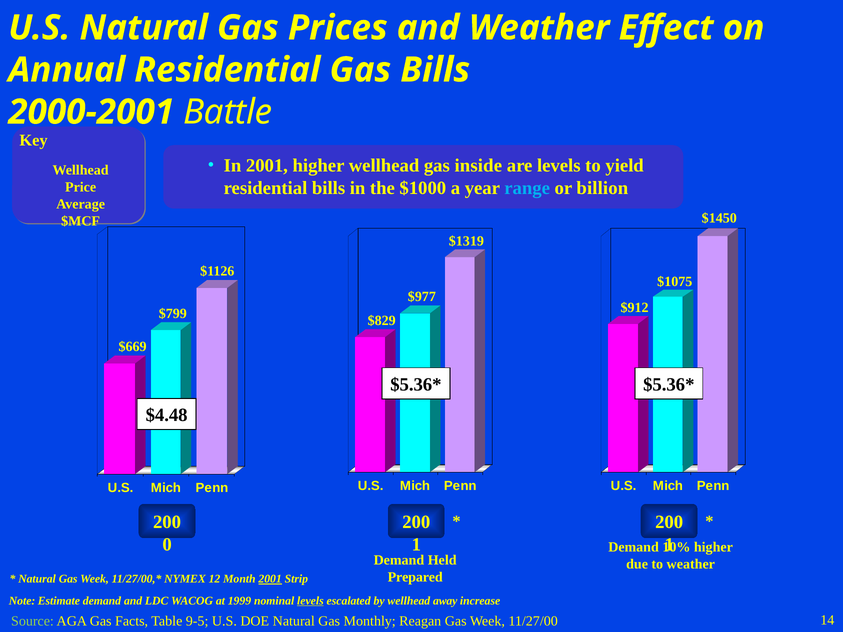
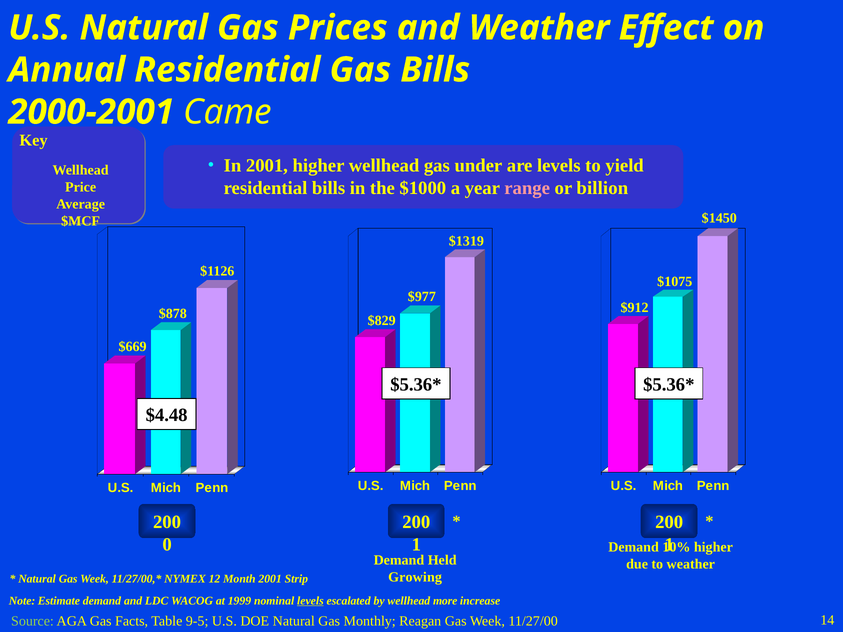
Battle: Battle -> Came (228, 112)
inside: inside -> under (478, 166)
range colour: light blue -> pink (527, 188)
$799: $799 -> $878 (173, 314)
Prepared: Prepared -> Growing (415, 577)
2001 underline: present -> none (270, 579)
away: away -> more (445, 601)
